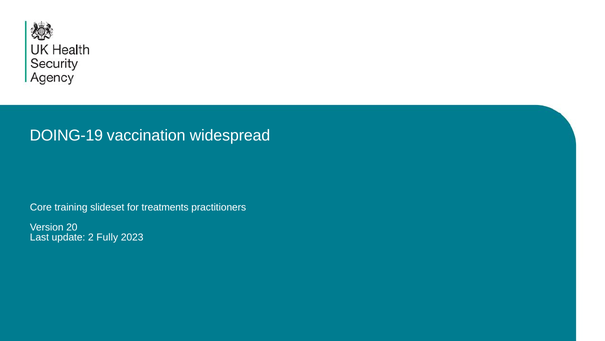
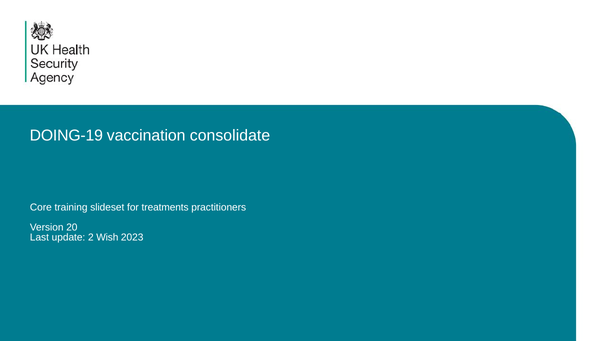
widespread: widespread -> consolidate (230, 135)
Fully: Fully -> Wish (107, 237)
